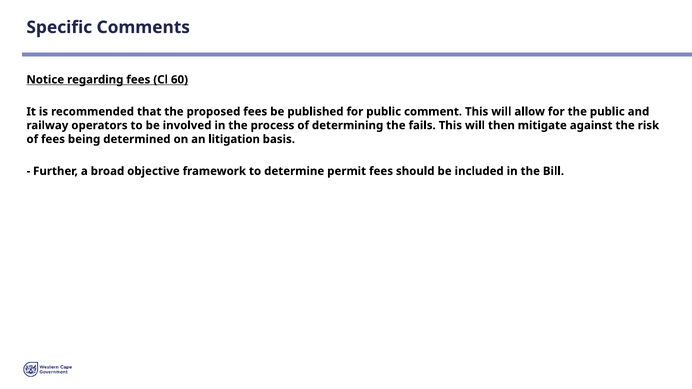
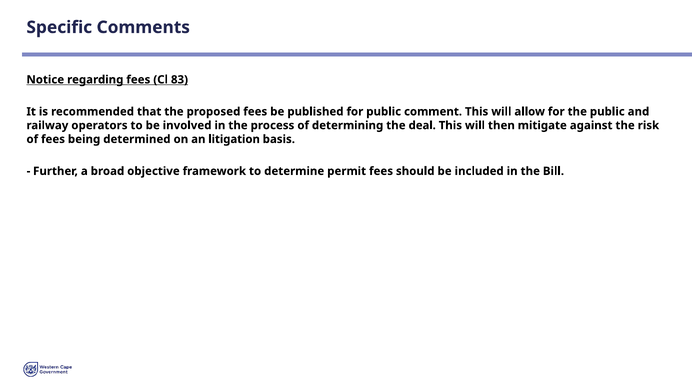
60: 60 -> 83 (179, 80)
fails: fails -> deal (422, 125)
